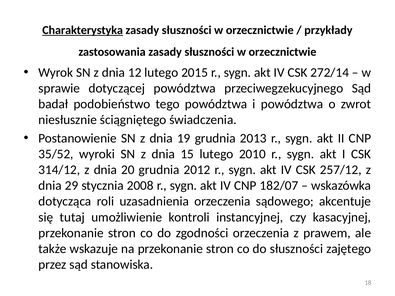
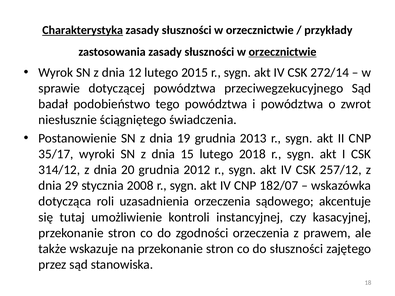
orzecznictwie underline: none -> present (283, 52)
35/52: 35/52 -> 35/17 (56, 154)
2010: 2010 -> 2018 (252, 154)
